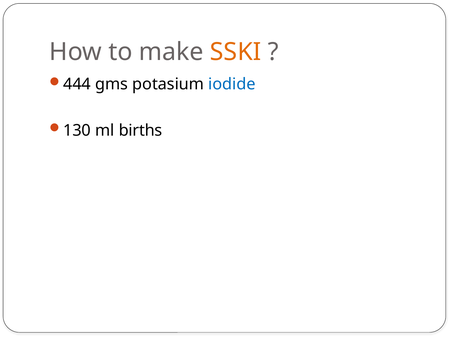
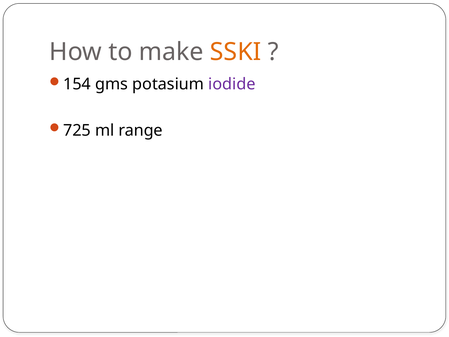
444: 444 -> 154 (77, 84)
iodide colour: blue -> purple (232, 84)
130: 130 -> 725 (77, 130)
births: births -> range (141, 130)
